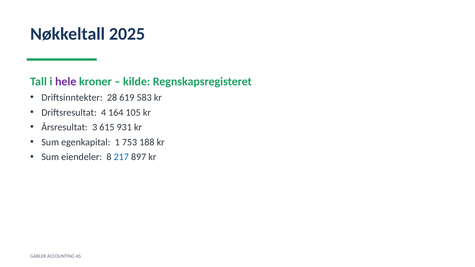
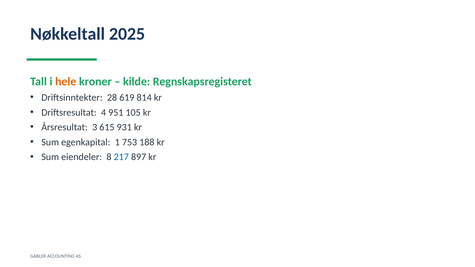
hele colour: purple -> orange (66, 82)
583: 583 -> 814 (144, 98)
164: 164 -> 951 (116, 113)
